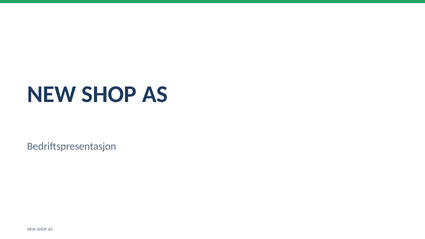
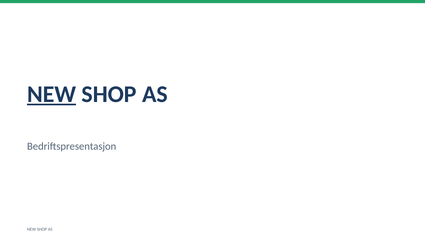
NEW underline: none -> present (52, 94)
